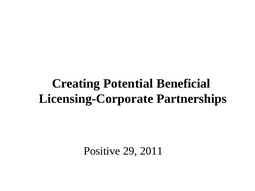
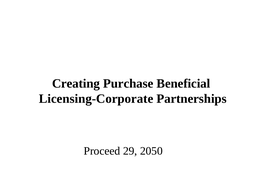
Potential: Potential -> Purchase (128, 84)
Positive: Positive -> Proceed (102, 151)
2011: 2011 -> 2050 (151, 151)
